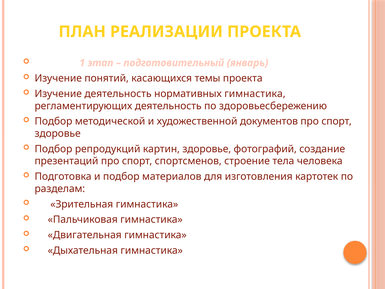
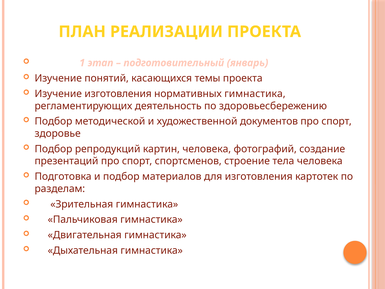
Изучение деятельность: деятельность -> изготовления (118, 94)
картин здоровье: здоровье -> человека (207, 149)
